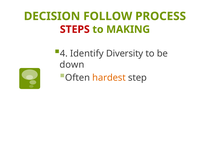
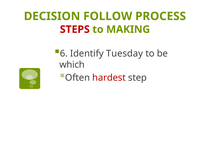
4: 4 -> 6 (64, 53)
Diversity: Diversity -> Tuesday (125, 53)
down: down -> which (72, 65)
hardest colour: orange -> red (109, 78)
